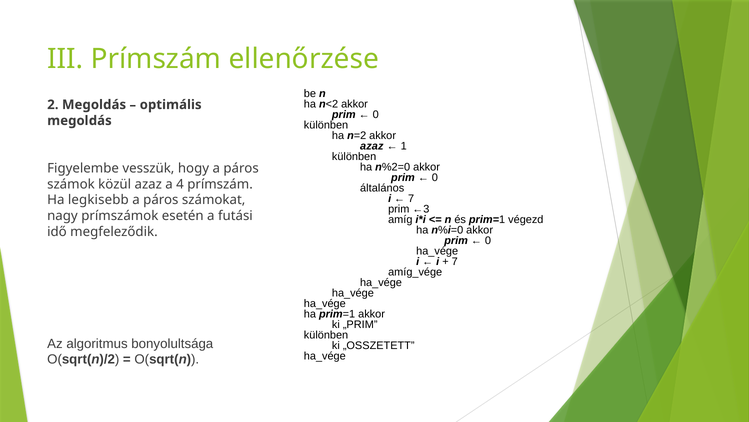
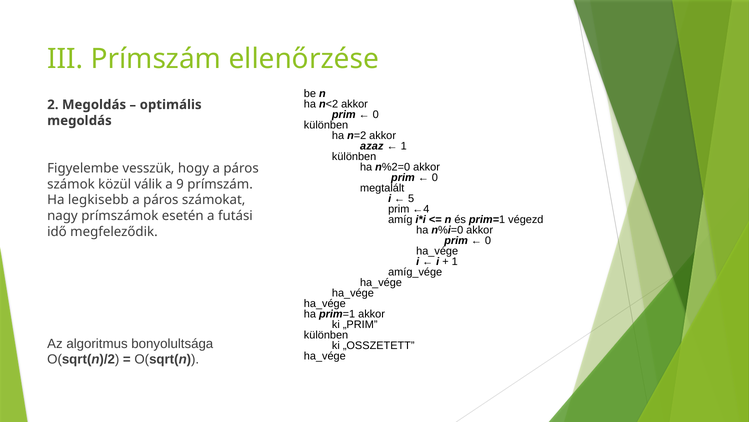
közül azaz: azaz -> válik (148, 184)
4: 4 -> 9 (180, 184)
általános: általános -> megtalált (382, 188)
7: 7 -> 5 (411, 199)
←3: ←3 -> ←4 (421, 209)
7: 7 -> 1 (455, 261)
